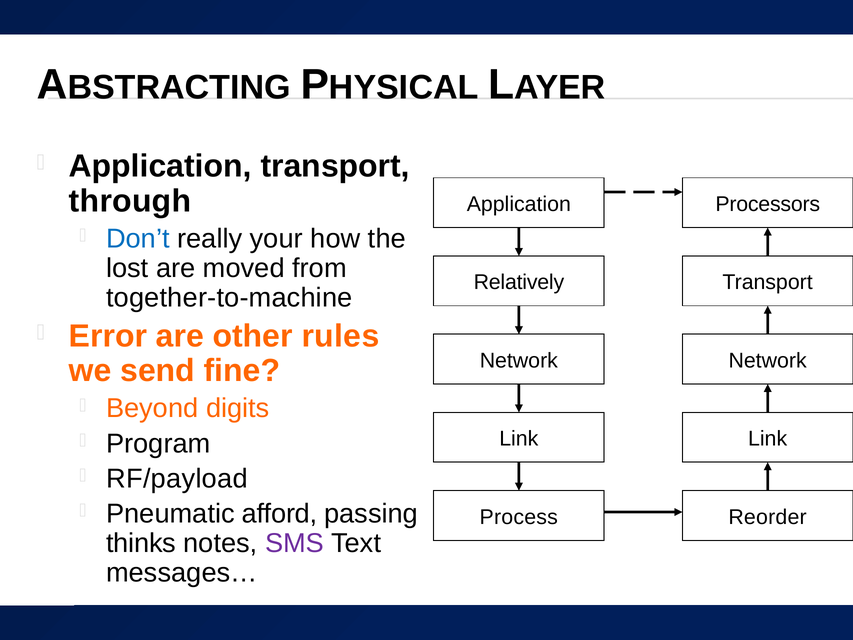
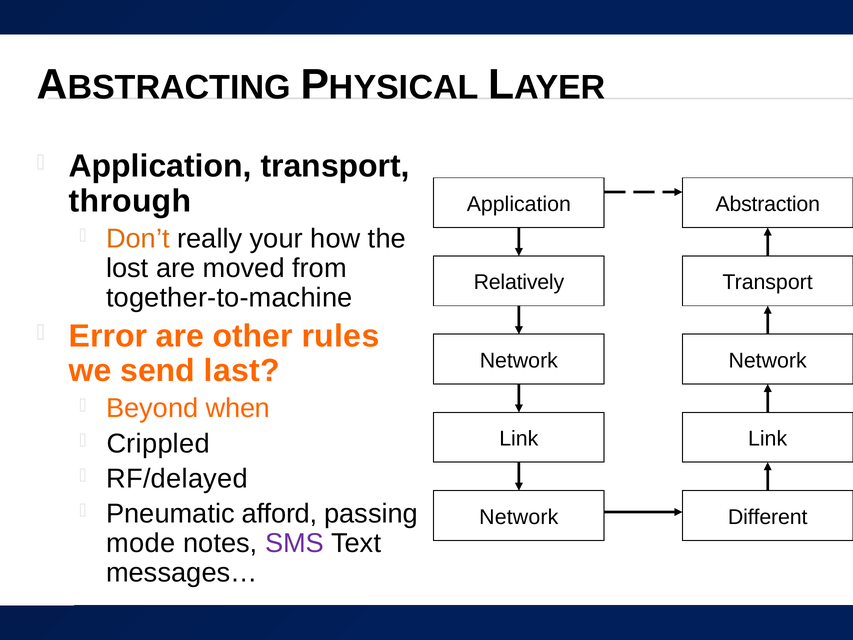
Processors: Processors -> Abstraction (768, 204)
Don’t colour: blue -> orange (138, 239)
fine: fine -> last (242, 371)
digits: digits -> when (238, 408)
Program: Program -> Crippled (158, 443)
RF/payload: RF/payload -> RF/delayed (177, 479)
Process: Process -> Network (519, 517)
Reorder: Reorder -> Different (768, 517)
thinks: thinks -> mode (141, 543)
